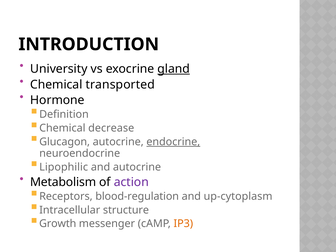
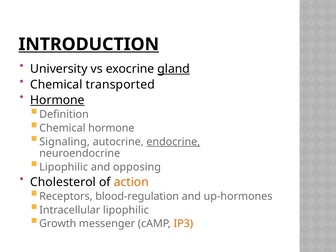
INTRODUCTION underline: none -> present (89, 44)
Hormone underline: none -> present (57, 100)
Chemical decrease: decrease -> hormone (111, 128)
Glucagon: Glucagon -> Signaling (65, 142)
and autocrine: autocrine -> opposing (137, 167)
Metabolism: Metabolism -> Cholesterol (63, 182)
action colour: purple -> orange (131, 182)
up-cytoplasm: up-cytoplasm -> up-hormones (238, 196)
Intracellular structure: structure -> lipophilic (126, 210)
